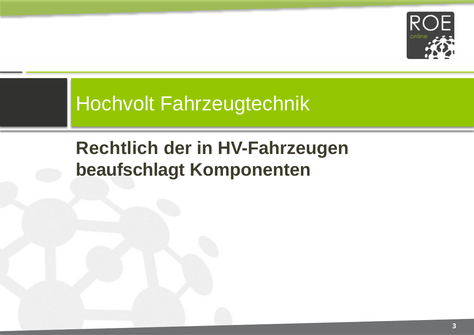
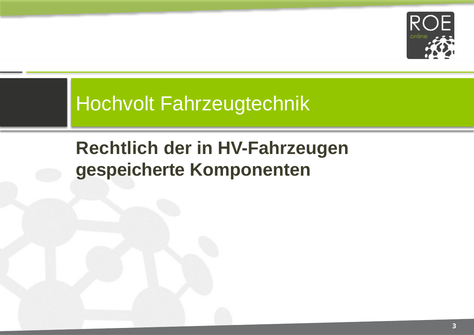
beaufschlagt: beaufschlagt -> gespeicherte (130, 170)
